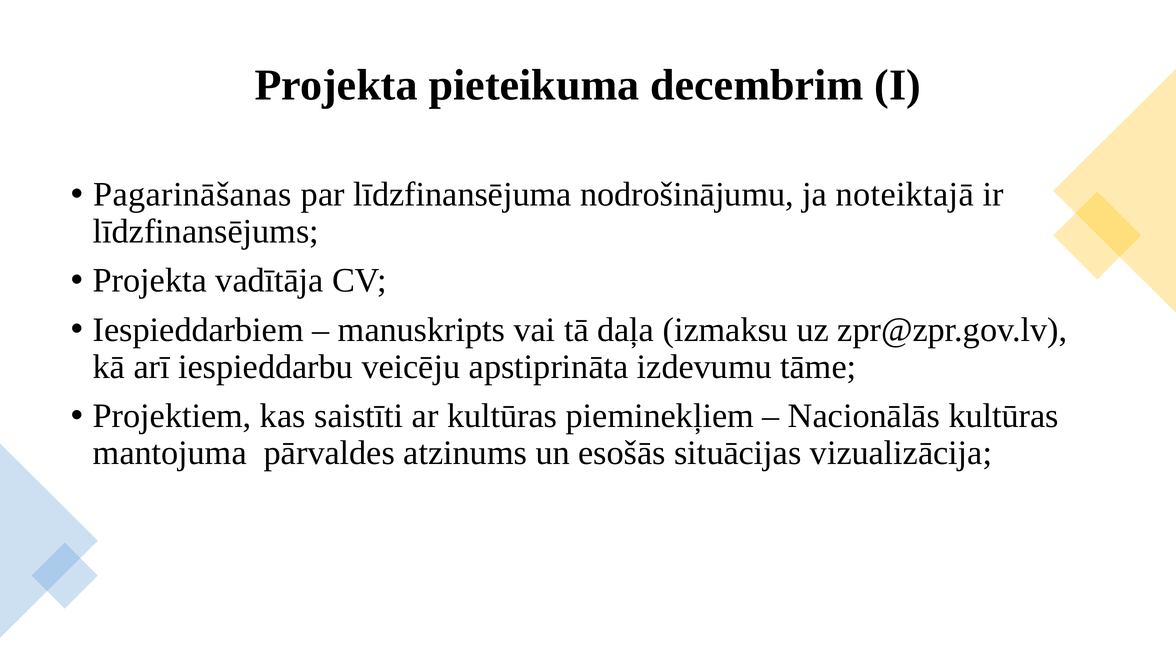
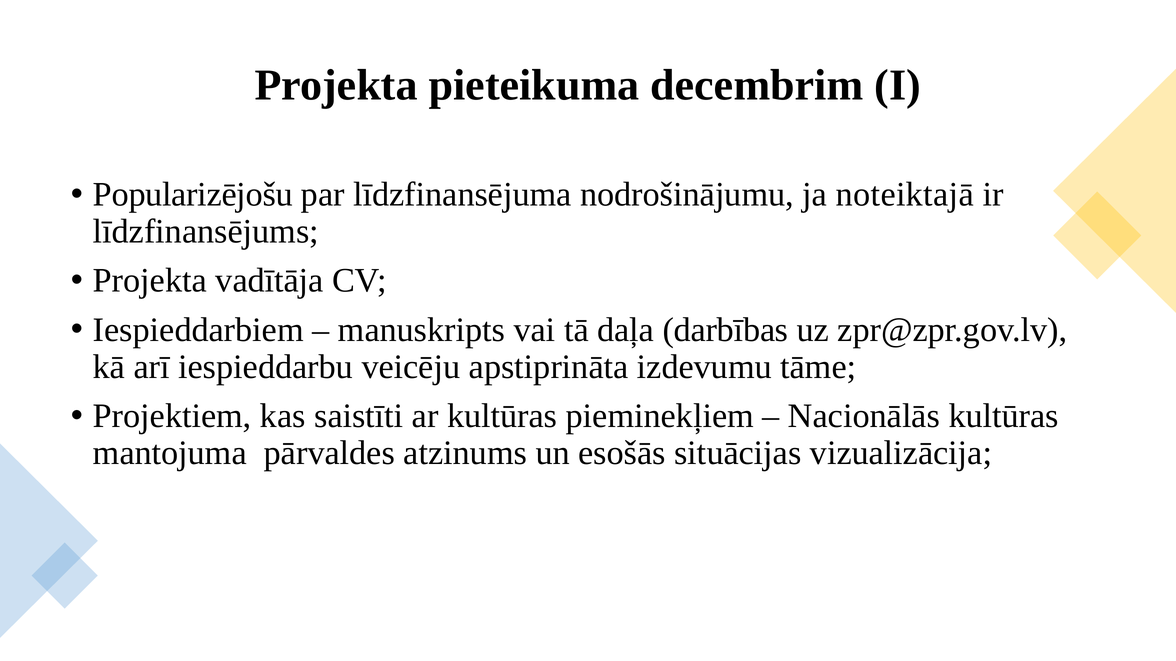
Pagarināšanas: Pagarināšanas -> Popularizējošu (193, 195)
izmaksu: izmaksu -> darbības (726, 330)
